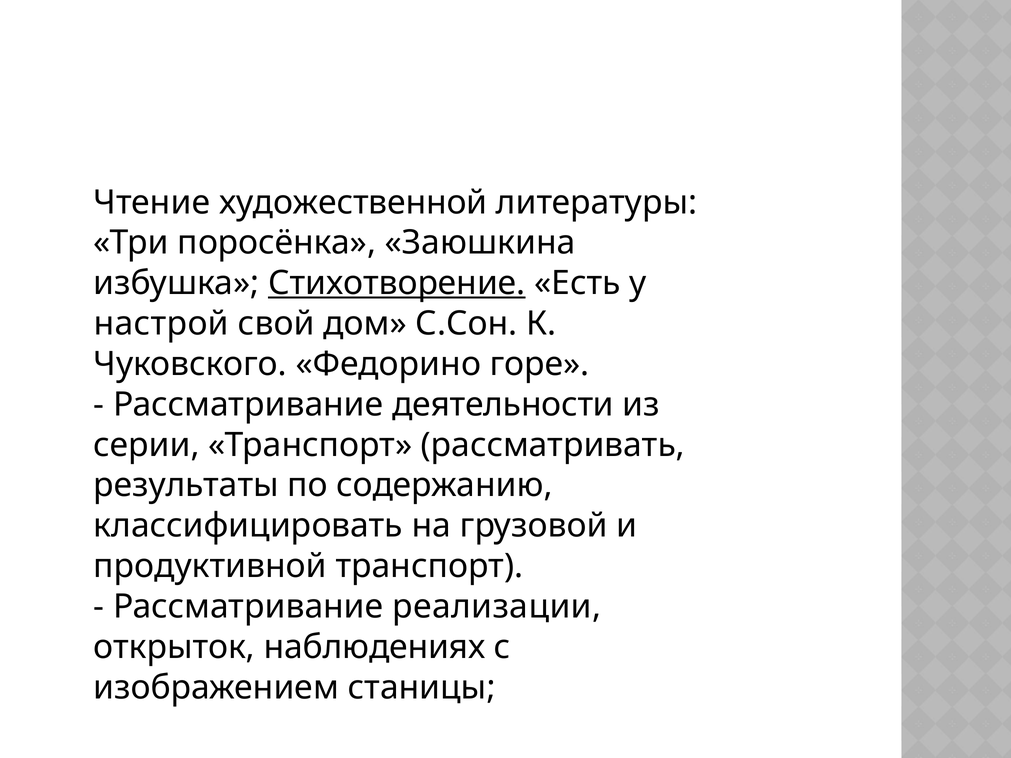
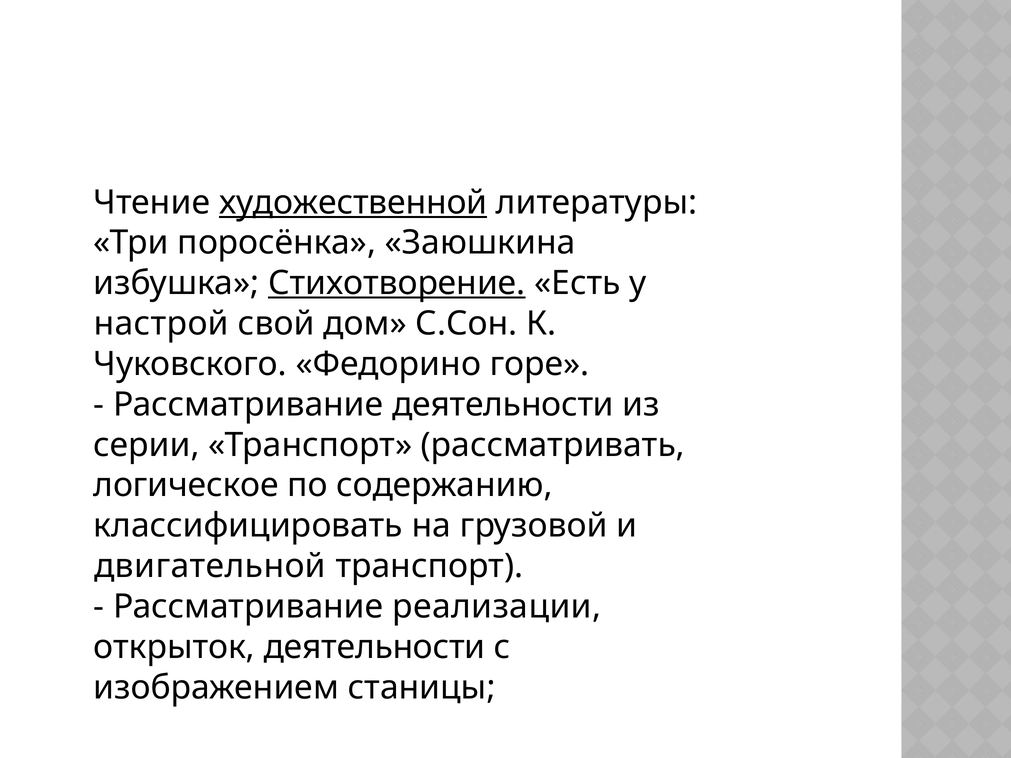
художественной underline: none -> present (353, 202)
результаты: результаты -> логическое (186, 486)
продуктивной: продуктивной -> двигательной (210, 566)
открыток наблюдениях: наблюдениях -> деятельности (375, 647)
